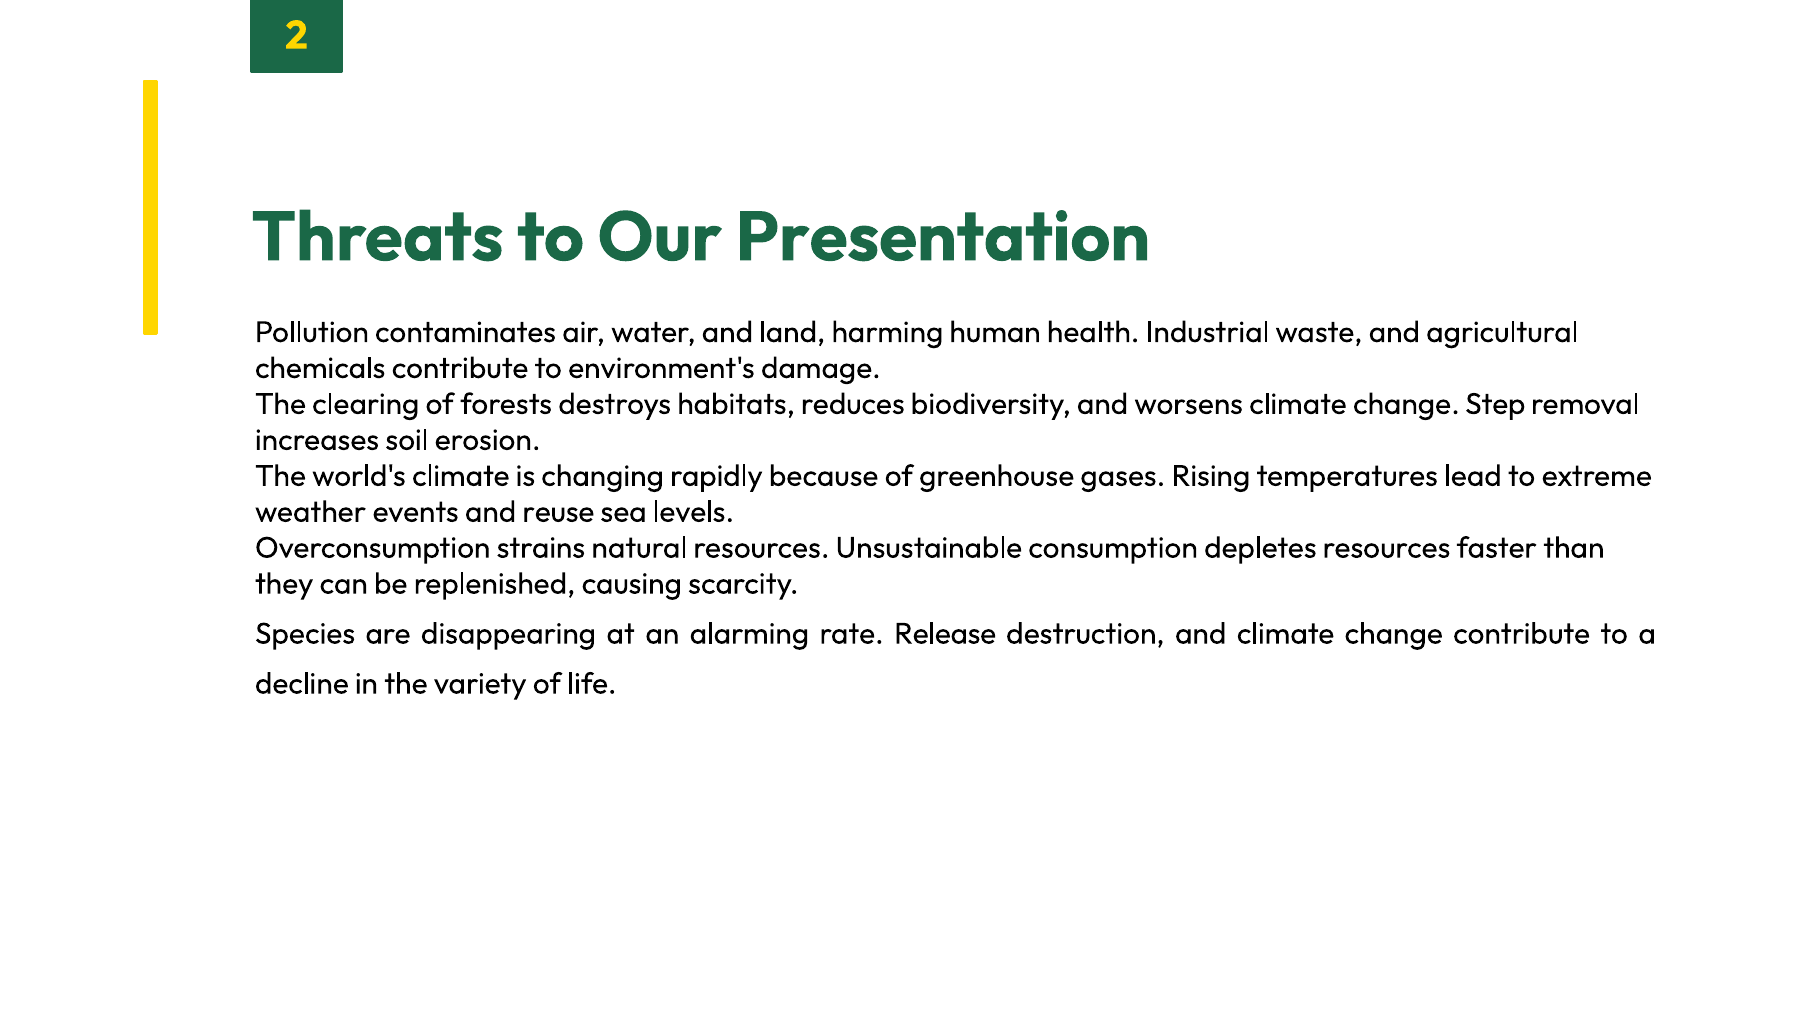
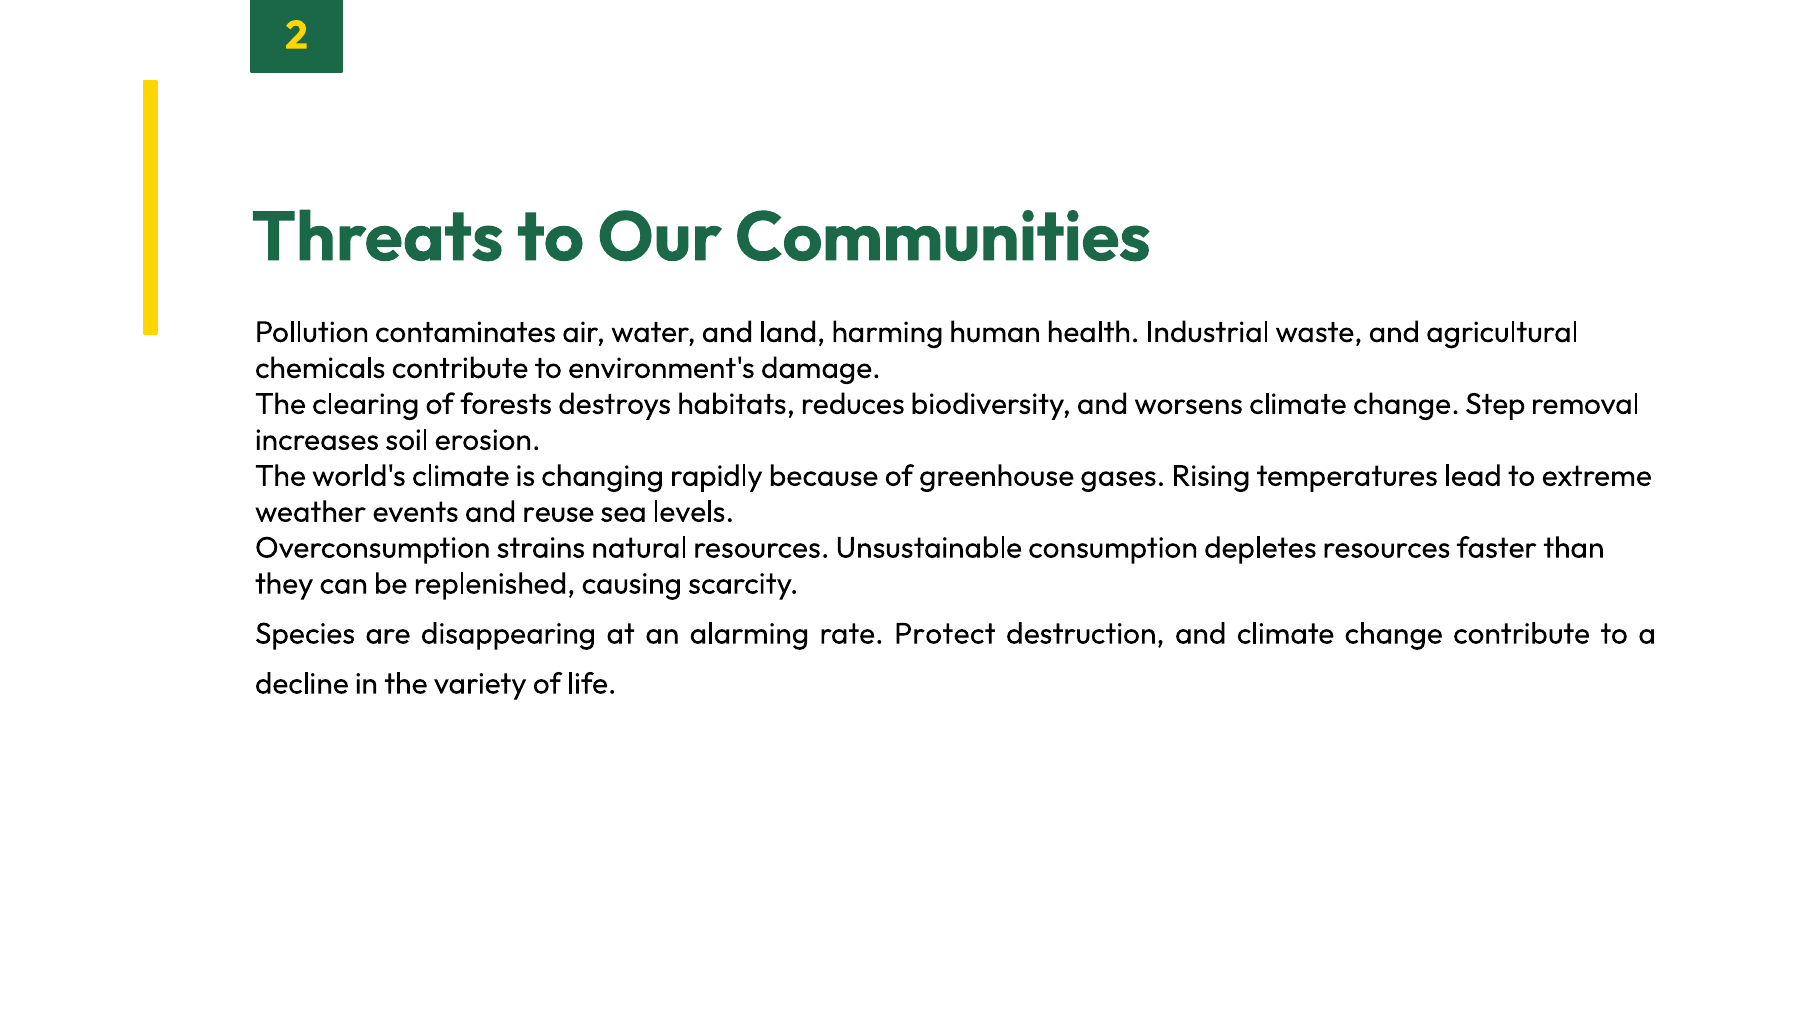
Presentation: Presentation -> Communities (943, 237)
Release: Release -> Protect (945, 634)
